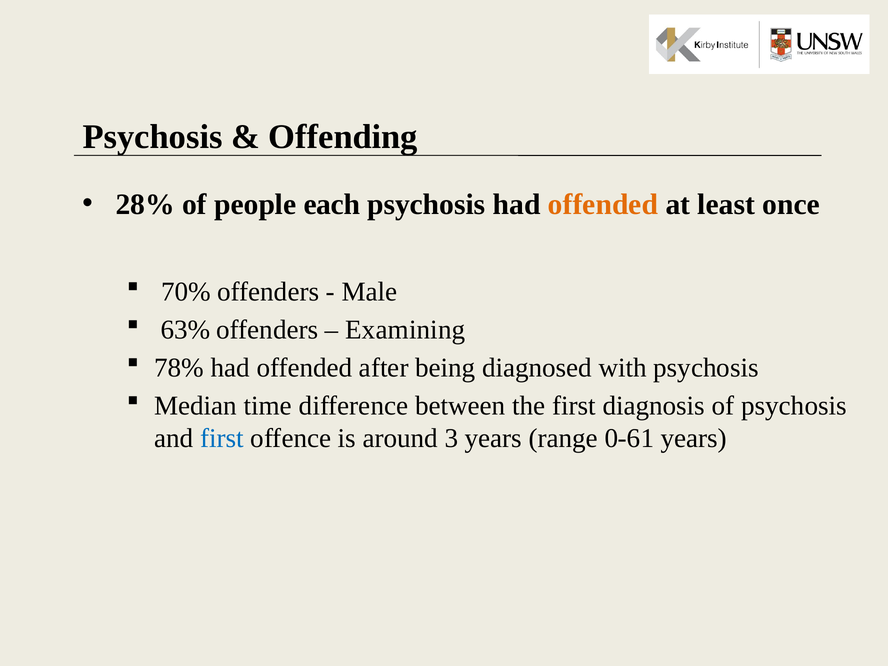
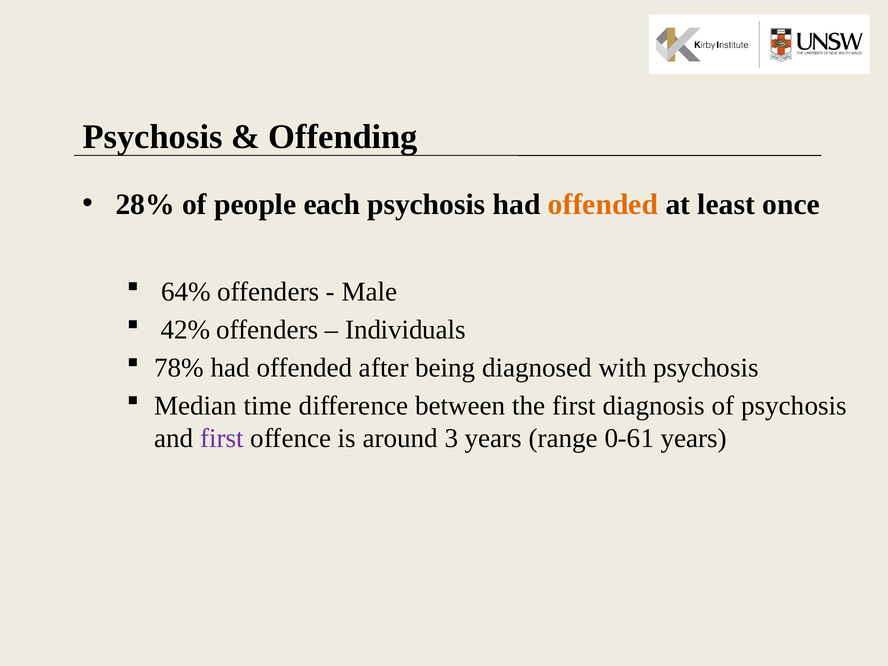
70%: 70% -> 64% (186, 292)
63%: 63% -> 42% (186, 330)
Examining: Examining -> Individuals (405, 330)
first colour: blue -> purple (222, 438)
